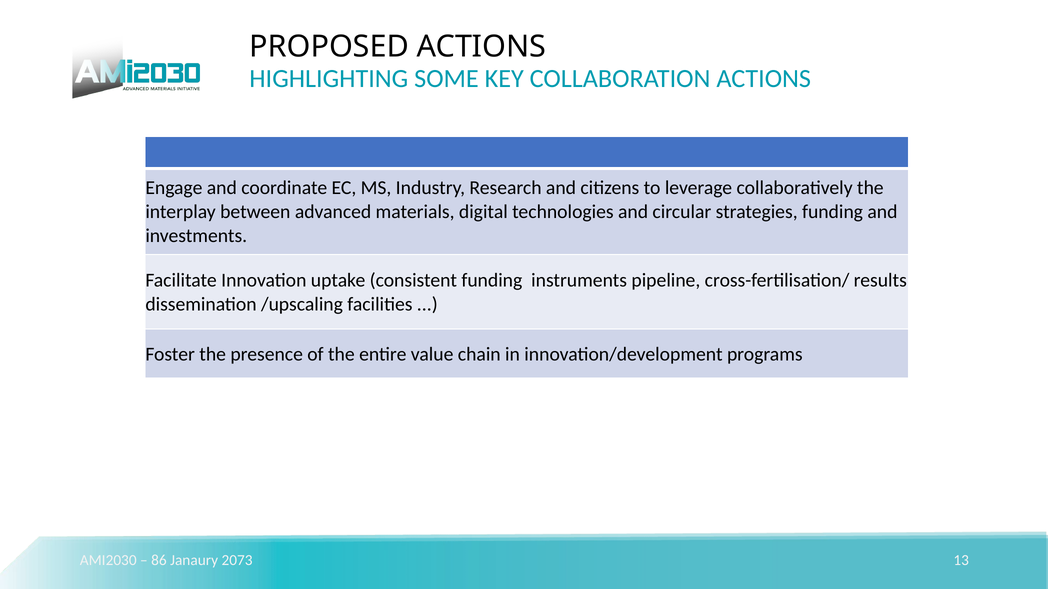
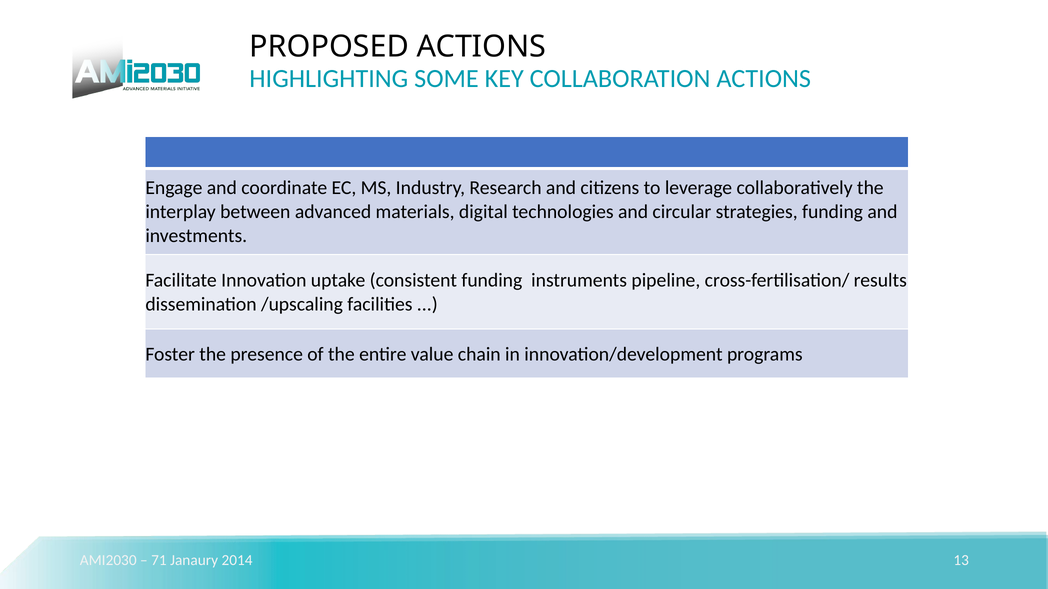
86: 86 -> 71 (159, 560)
2073: 2073 -> 2014 (237, 560)
